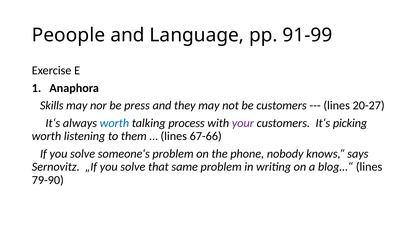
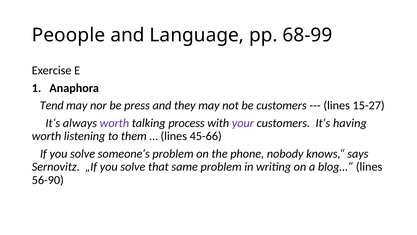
91-99: 91-99 -> 68-99 (308, 35)
Skills: Skills -> Tend (52, 105)
20-27: 20-27 -> 15-27 (369, 105)
worth colour: blue -> purple (114, 123)
picking: picking -> having (350, 123)
67-66: 67-66 -> 45-66 (206, 136)
79-90: 79-90 -> 56-90 (48, 180)
